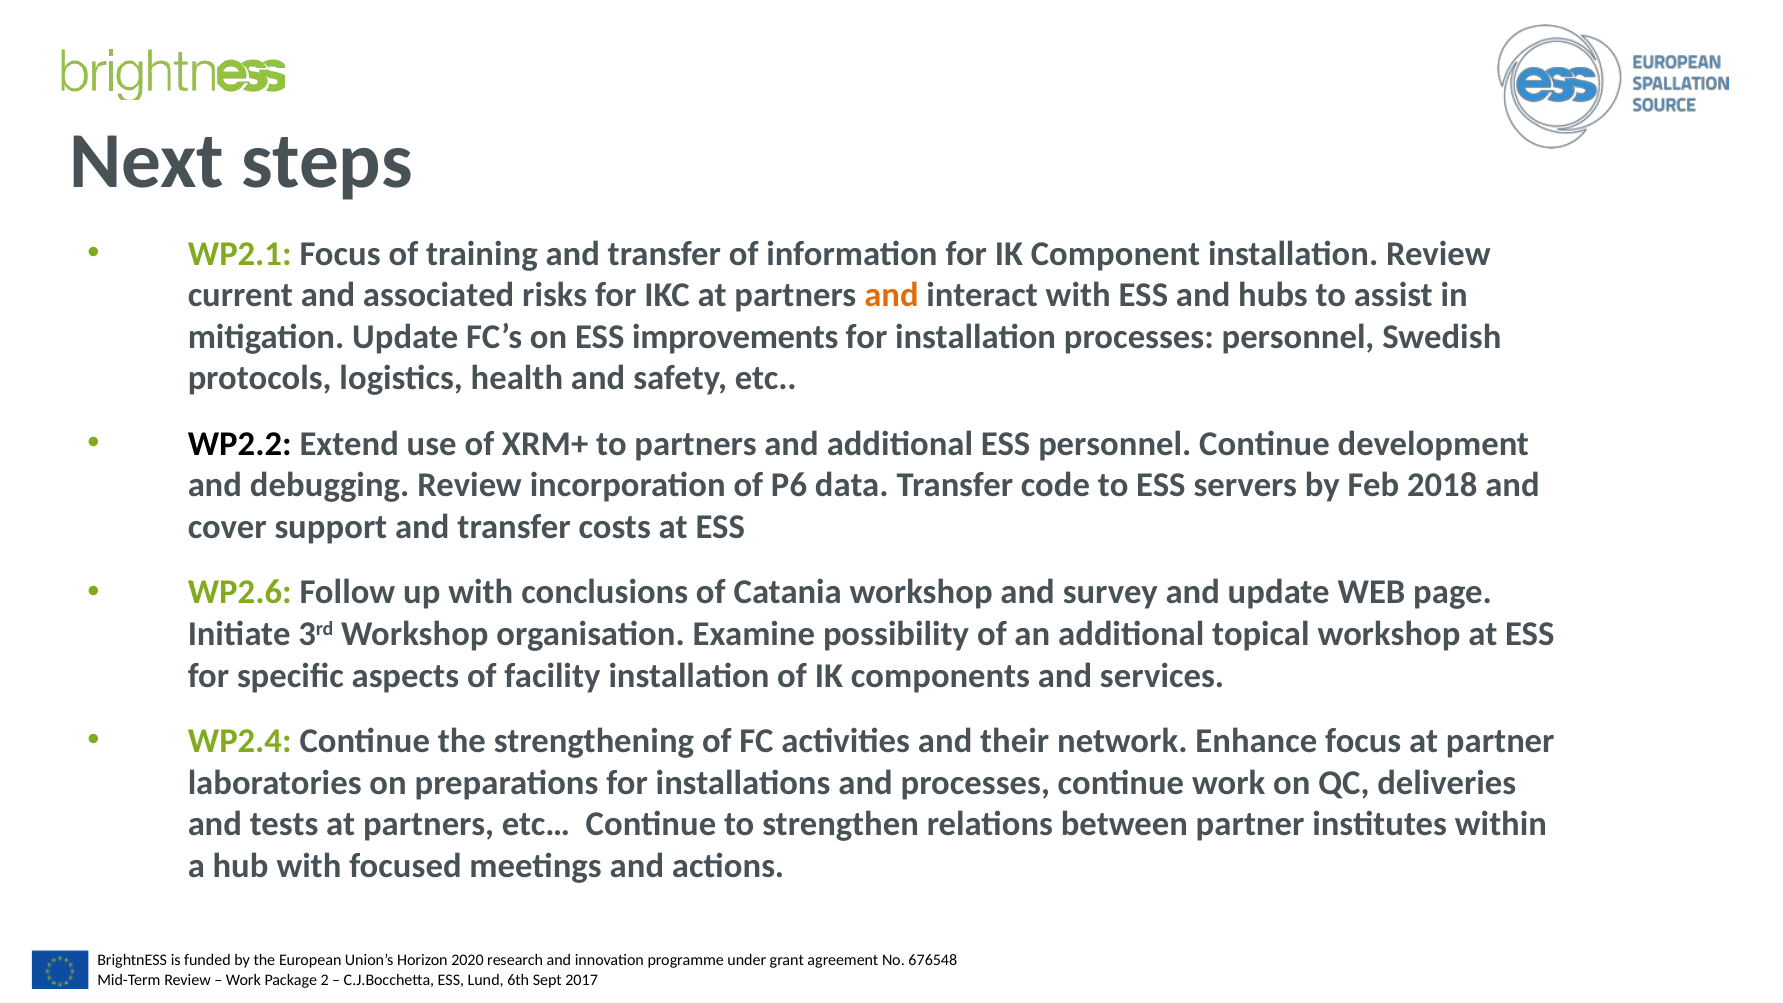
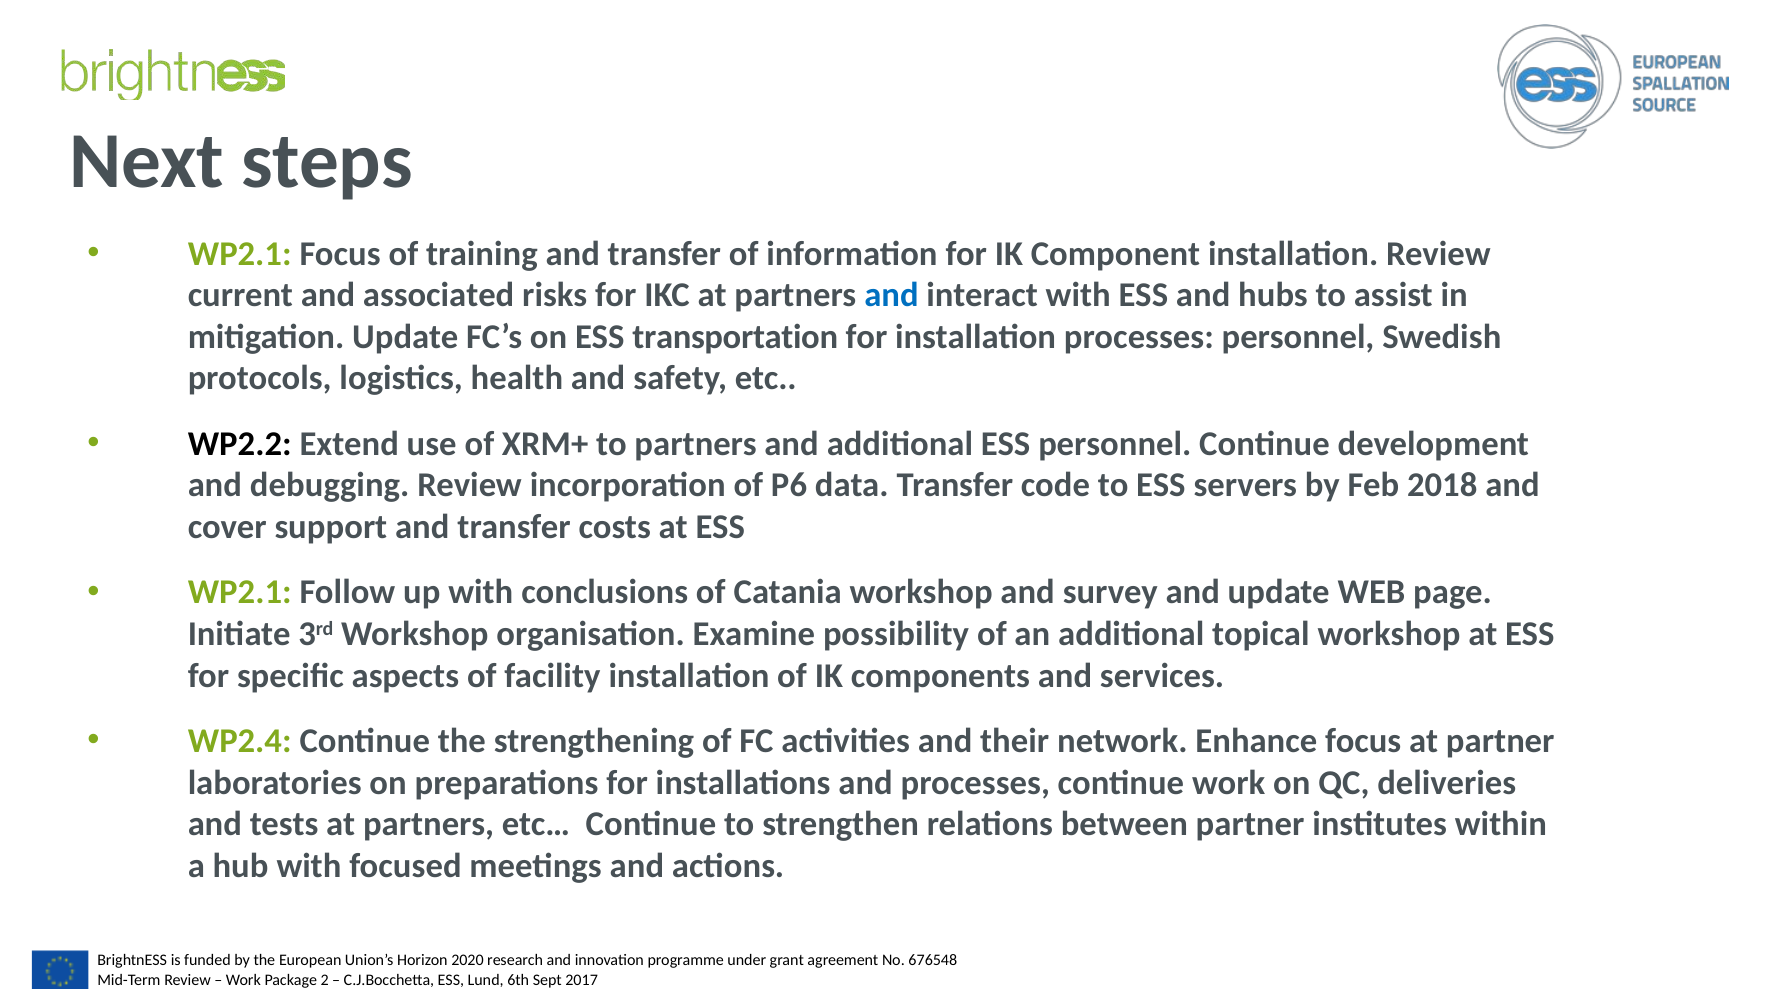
and colour: orange -> blue (891, 295)
improvements: improvements -> transportation (735, 337)
WP2.6: WP2.6 -> WP2.1 (240, 593)
